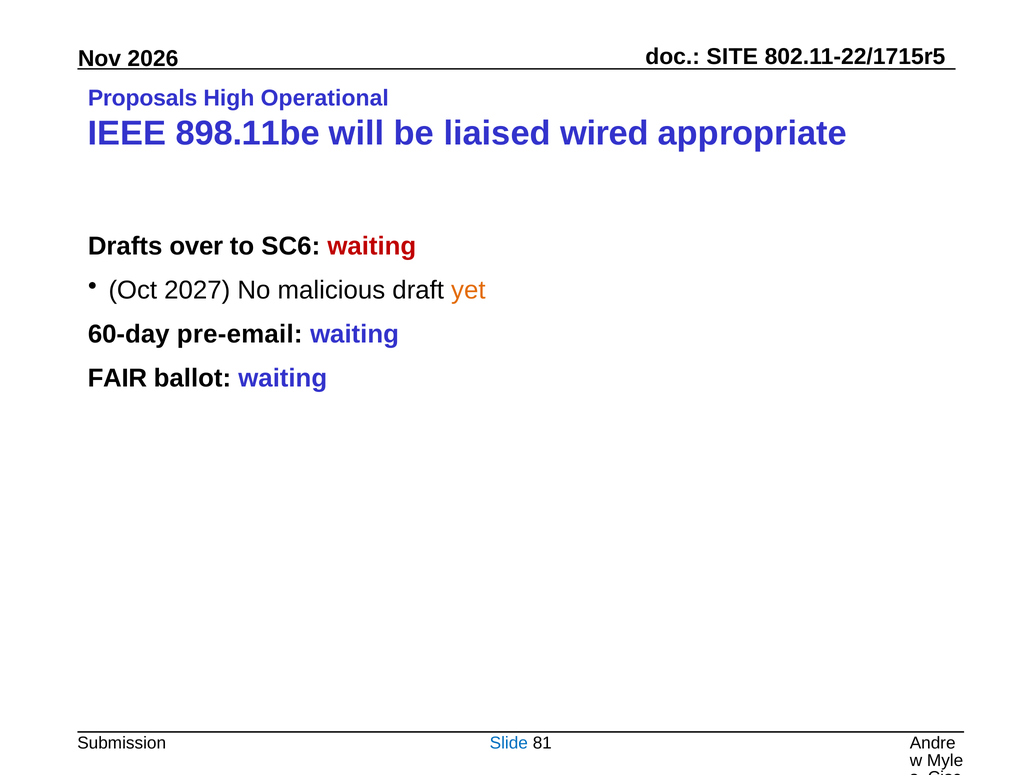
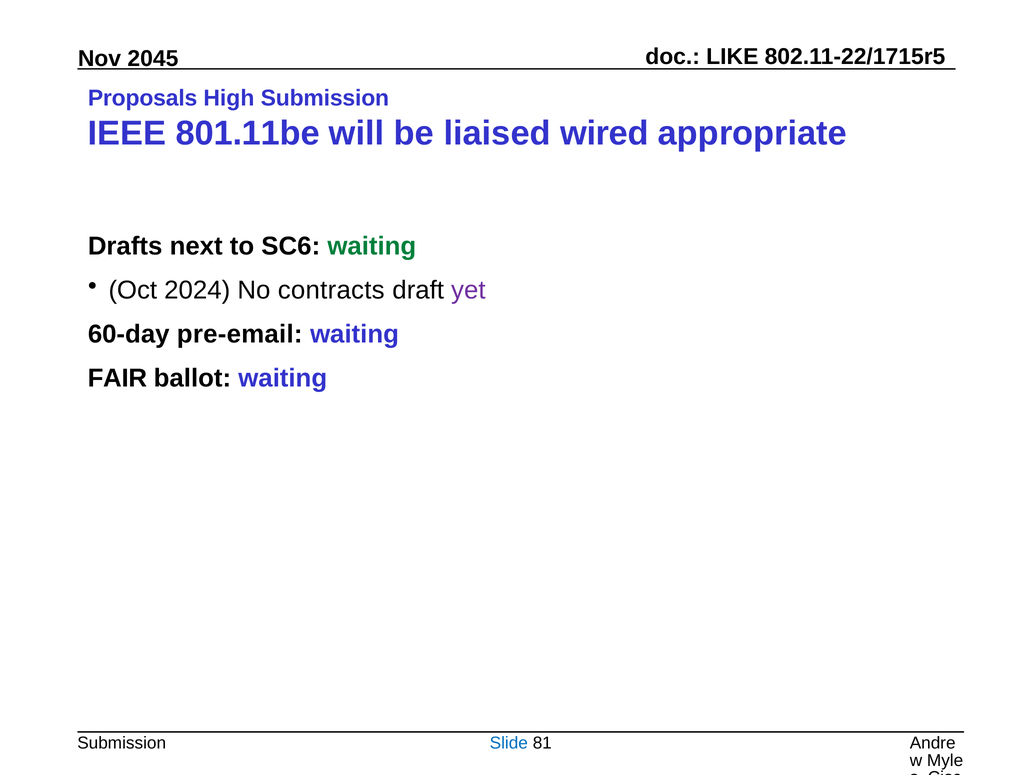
SITE: SITE -> LIKE (732, 57)
2026: 2026 -> 2045 (153, 59)
High Operational: Operational -> Submission (325, 98)
898.11be: 898.11be -> 801.11be (248, 133)
over: over -> next (196, 246)
waiting colour: red -> green (372, 246)
2027: 2027 -> 2024 (197, 290)
malicious: malicious -> contracts (331, 290)
yet colour: orange -> purple (468, 290)
